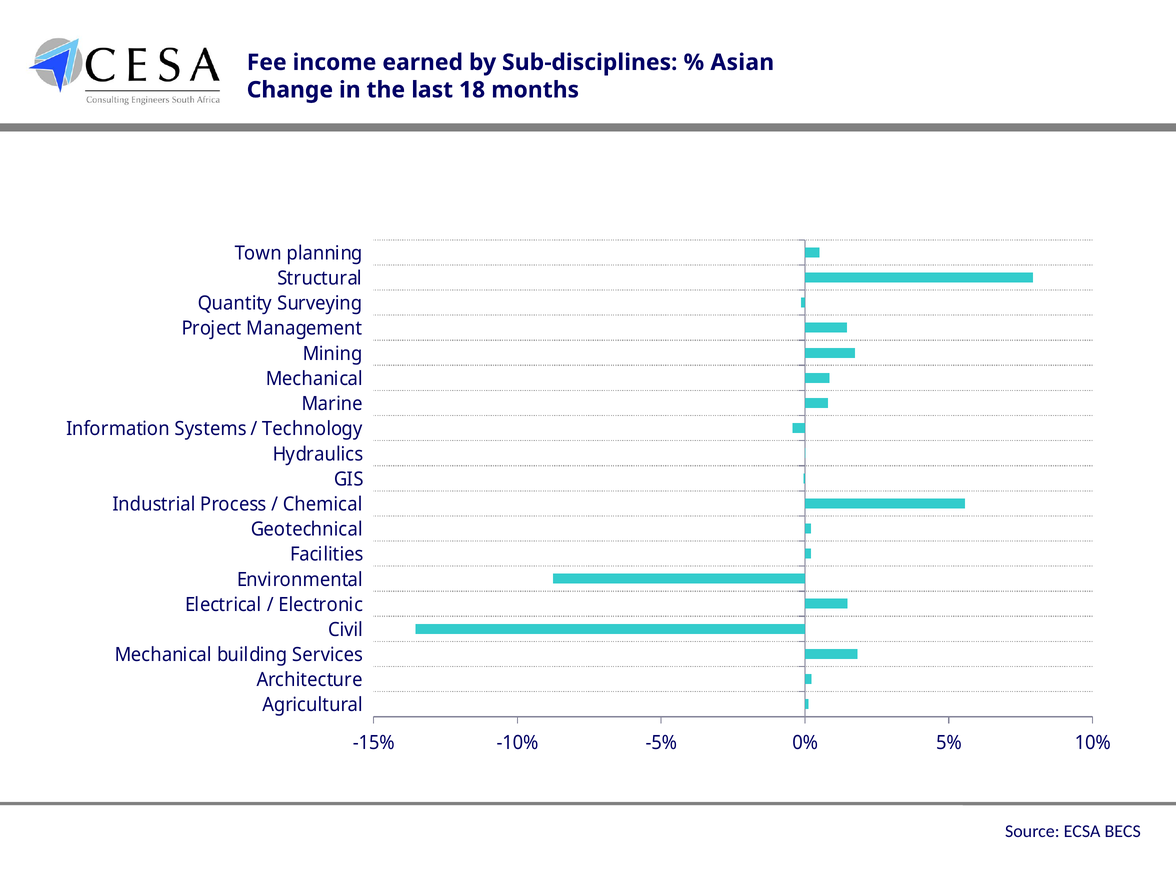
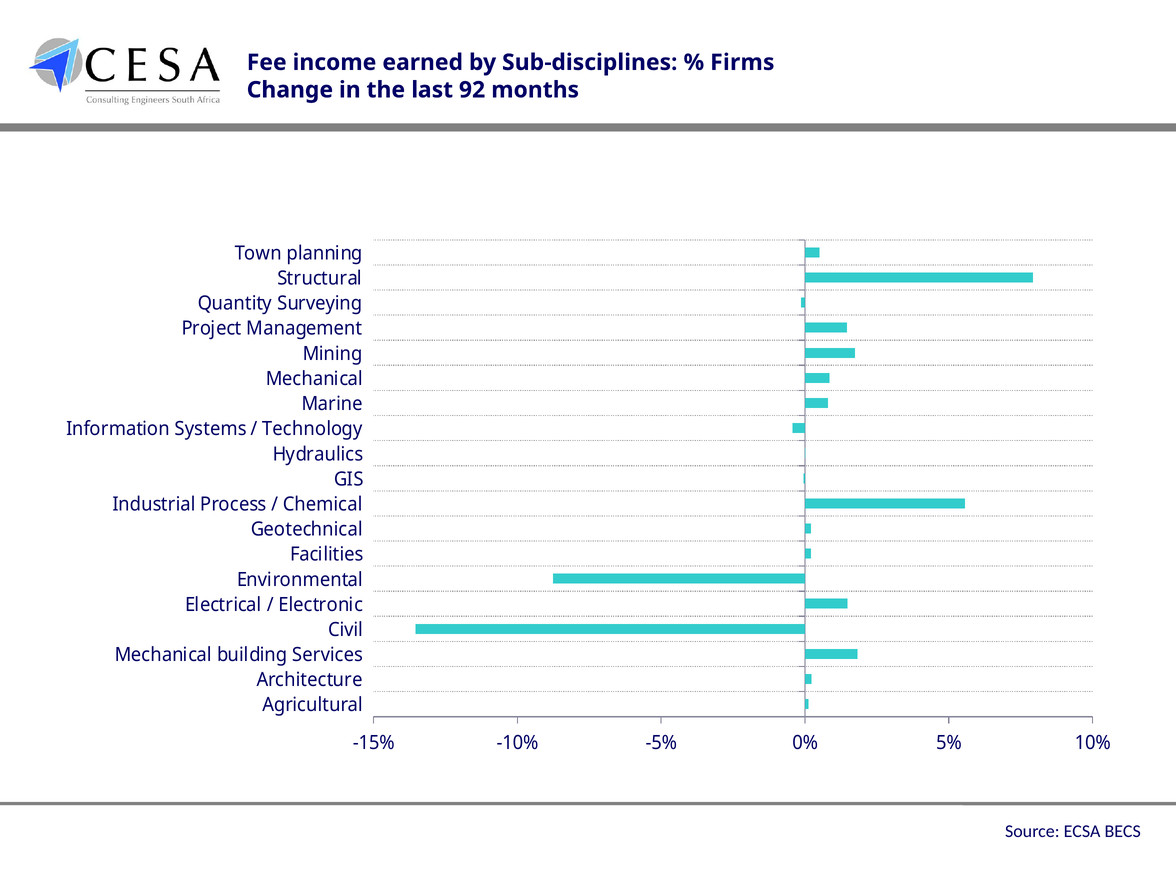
Asian: Asian -> Firms (742, 62)
18: 18 -> 92 (472, 90)
